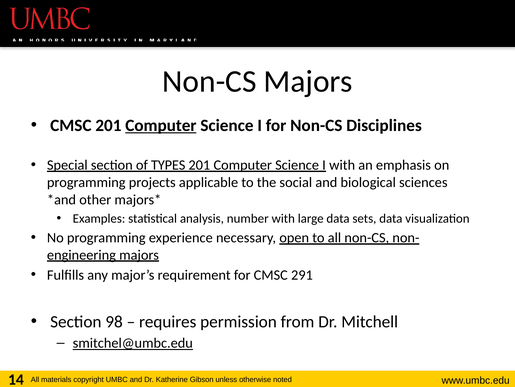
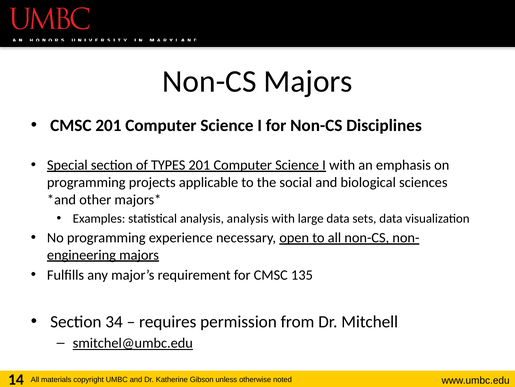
Computer underline: present -> none (161, 125)
analysis number: number -> analysis (248, 218)
291: 291 -> 135 (302, 275)
98: 98 -> 34 (114, 321)
